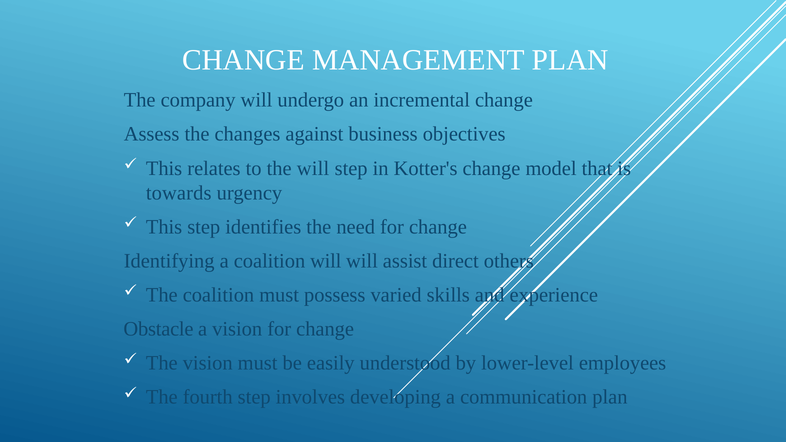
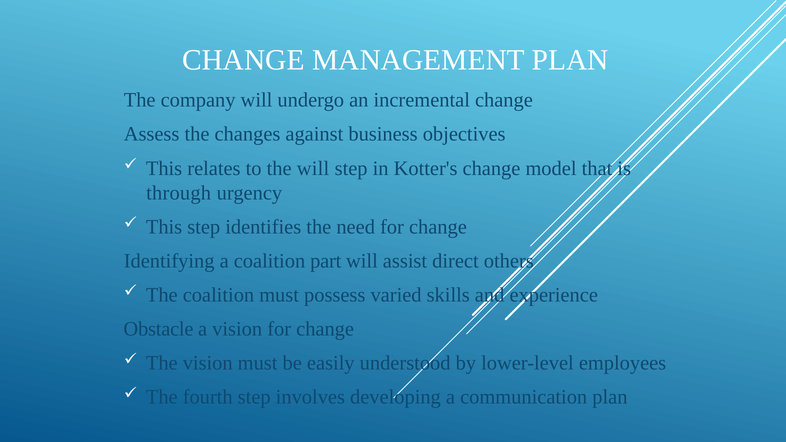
towards: towards -> through (179, 193)
coalition will: will -> part (326, 261)
